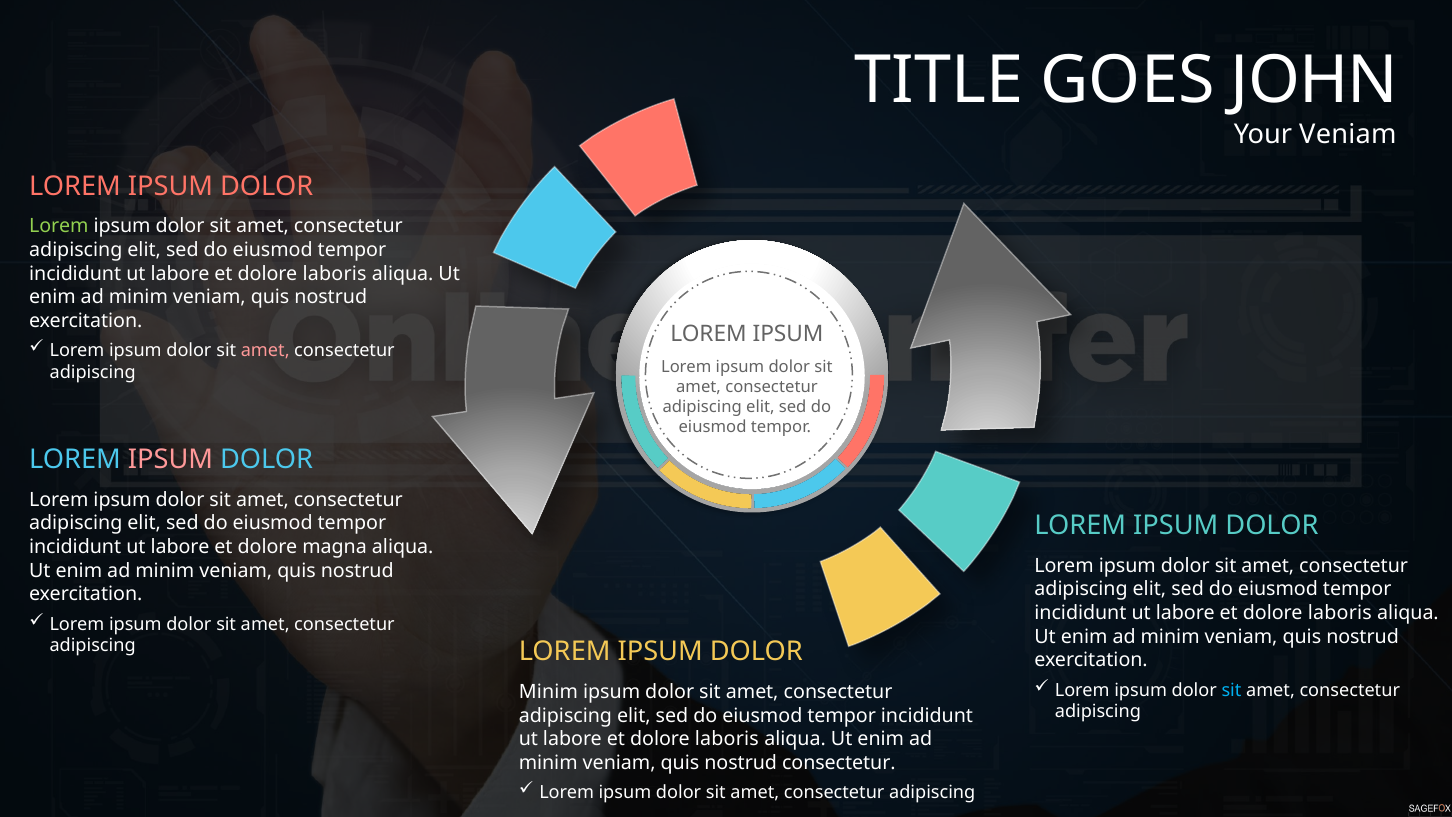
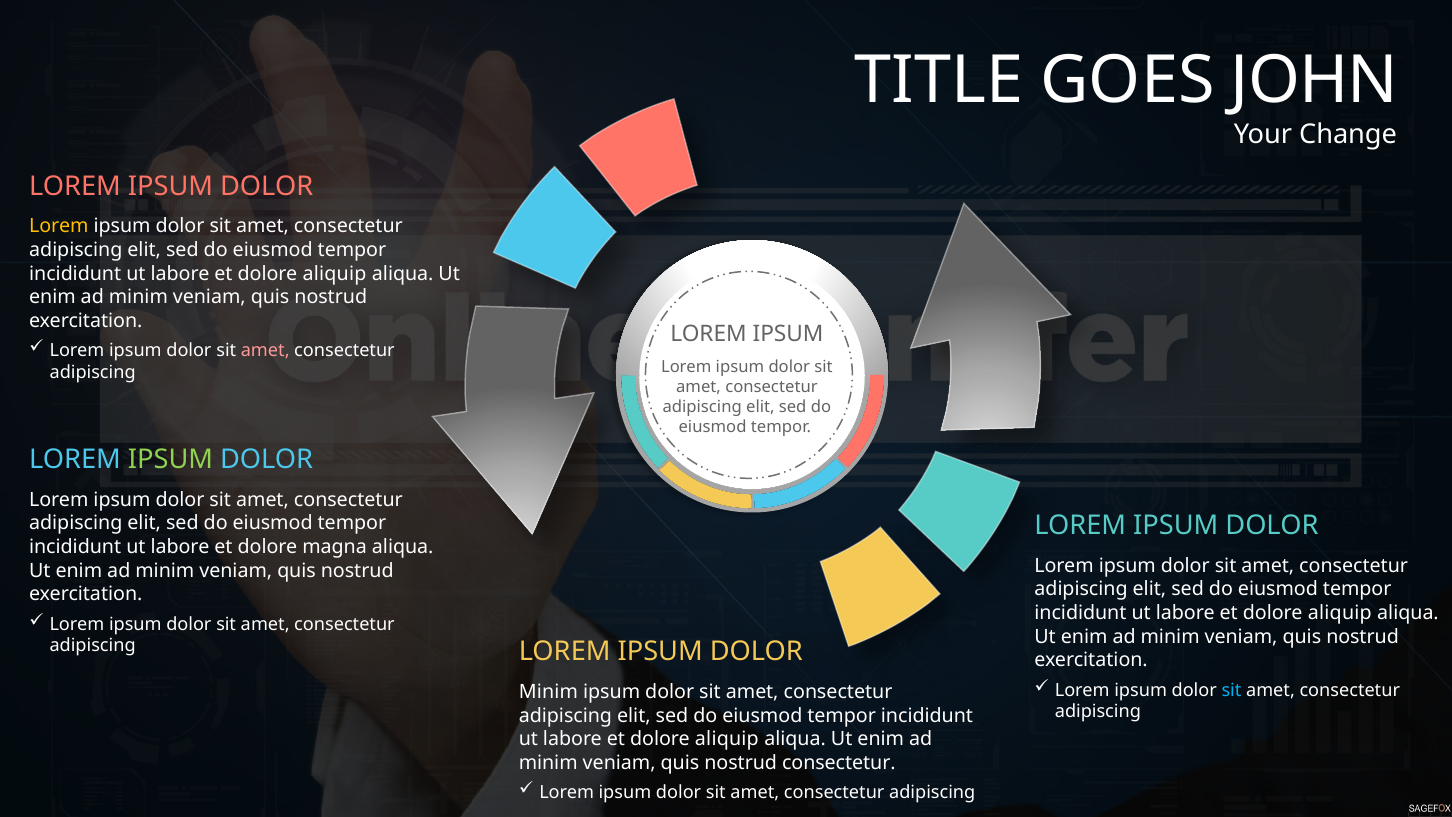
Your Veniam: Veniam -> Change (1348, 134)
Lorem colour: light green -> yellow (59, 226)
laboris: laboris -> aliquip (335, 274)
IPSUM colour: pink -> light green (171, 459)
laboris: laboris -> aliquip (1340, 613)
laboris: laboris -> aliquip (727, 739)
